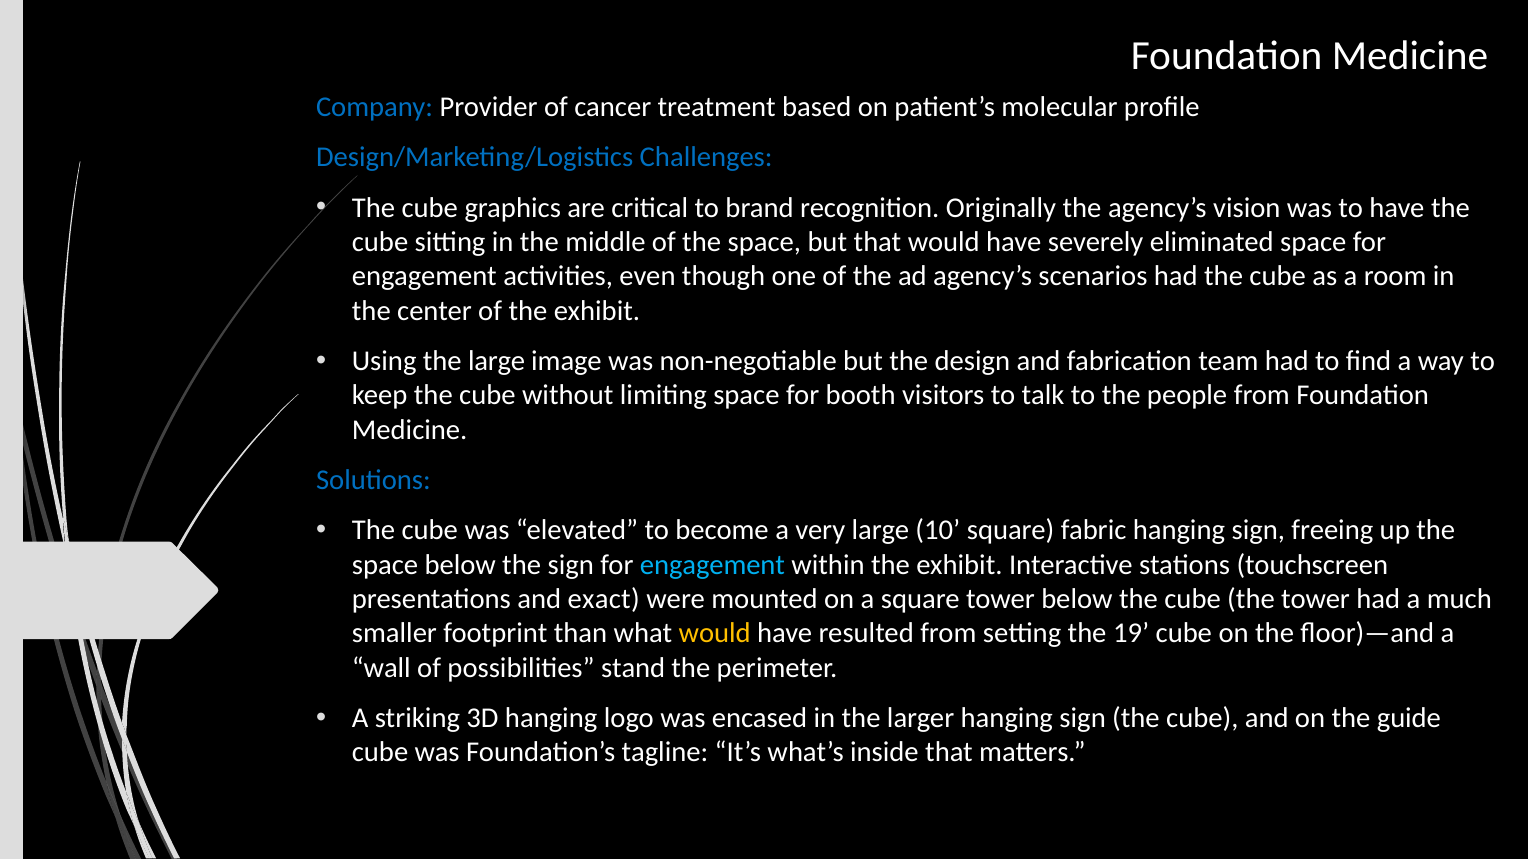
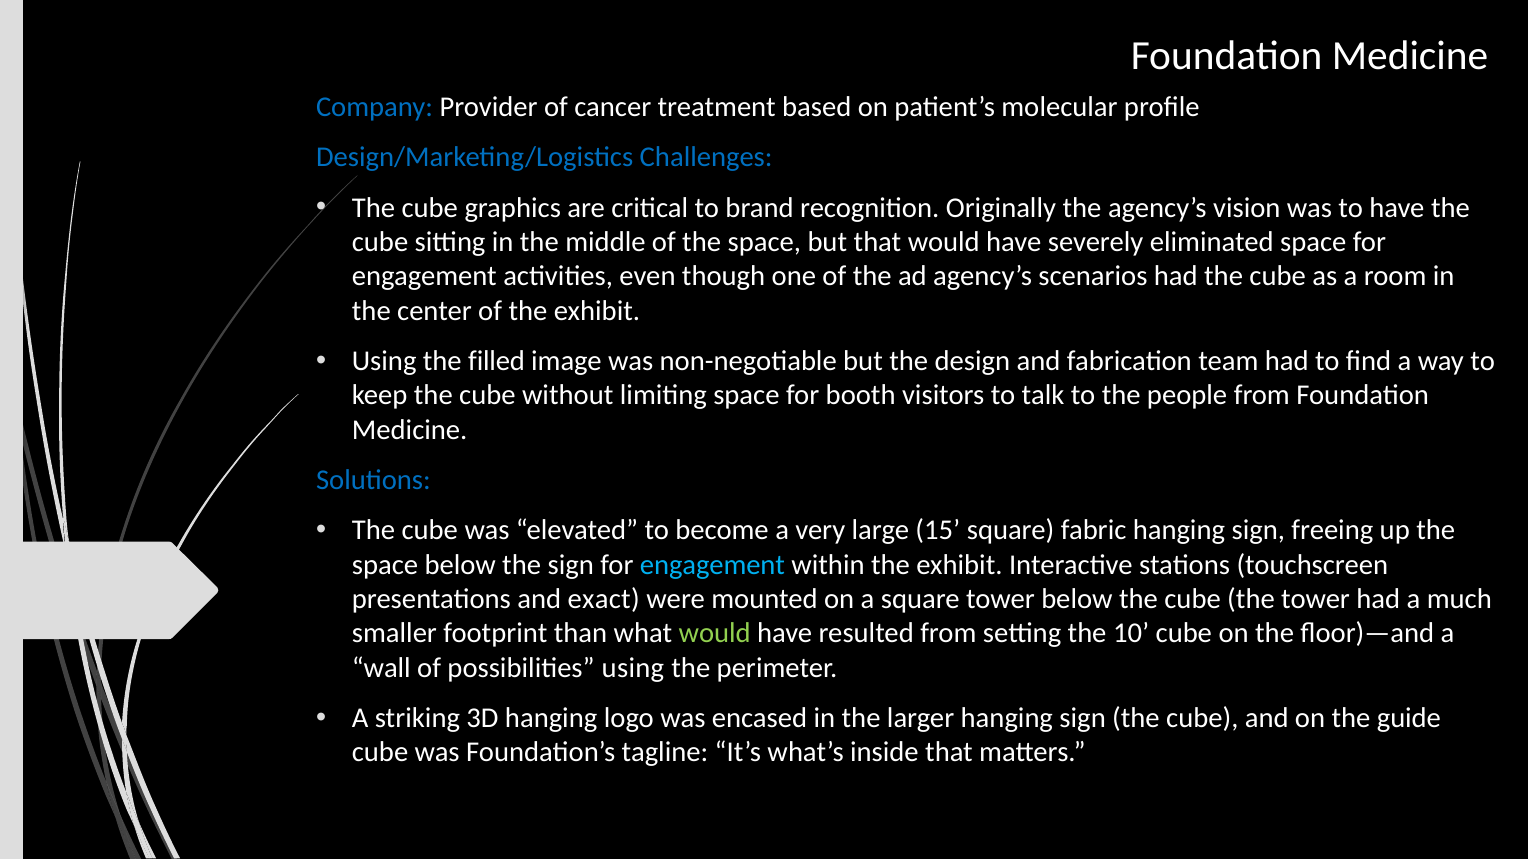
the large: large -> filled (497, 361)
10: 10 -> 15 (938, 531)
would colour: yellow -> light green (715, 634)
19: 19 -> 10 (1131, 634)
possibilities stand: stand -> using (633, 668)
